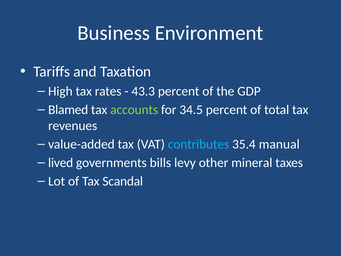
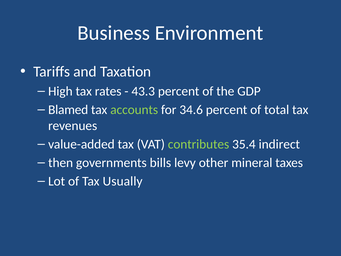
34.5: 34.5 -> 34.6 (191, 110)
contributes colour: light blue -> light green (199, 144)
manual: manual -> indirect (279, 144)
lived: lived -> then (61, 163)
Scandal: Scandal -> Usually (123, 181)
